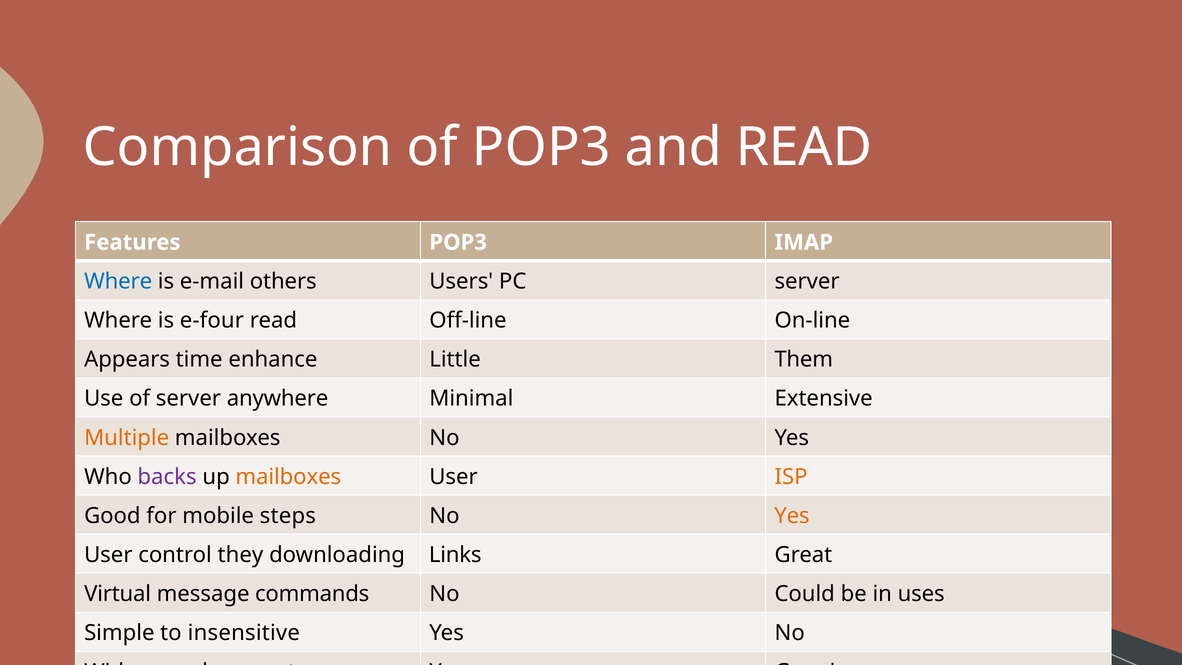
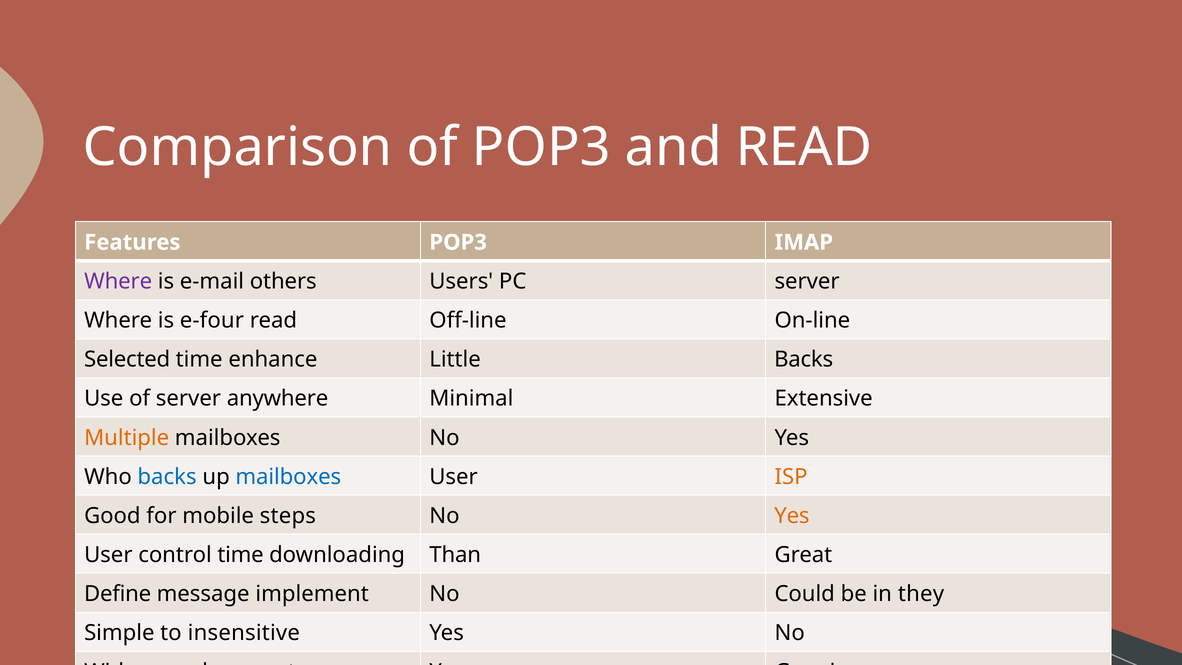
Where colour: blue -> purple (118, 281)
Appears: Appears -> Selected (127, 360)
Little Them: Them -> Backs (804, 360)
backs colour: purple -> blue (167, 477)
mailboxes colour: orange -> blue (288, 477)
control they: they -> time (241, 555)
Links: Links -> Than (455, 555)
Virtual: Virtual -> Define (118, 594)
commands: commands -> implement (312, 594)
uses: uses -> they (921, 594)
